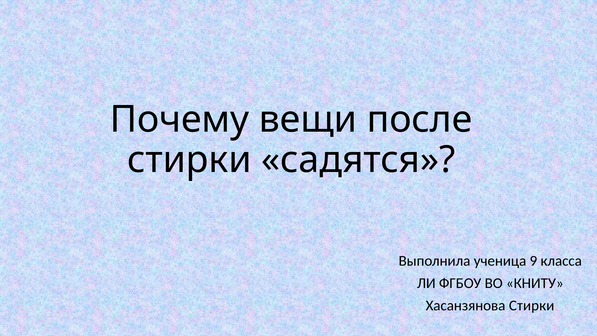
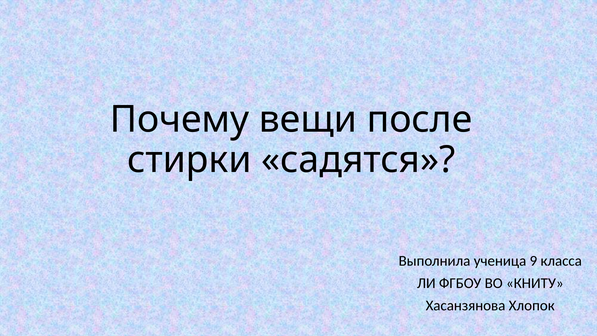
Хасанзянова Стирки: Стирки -> Хлопок (532, 305)
